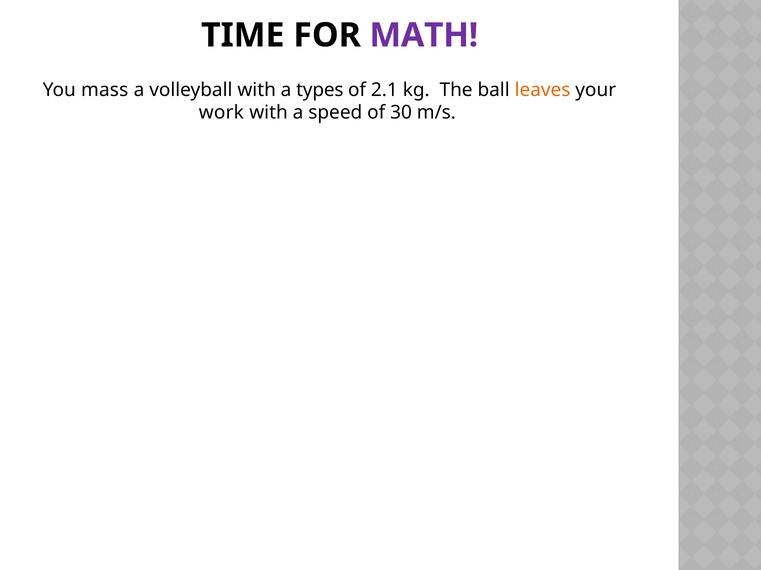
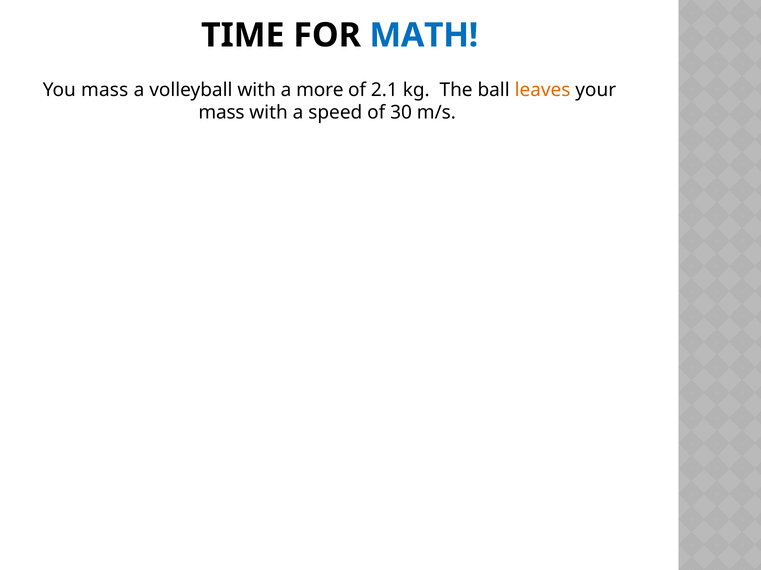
MATH colour: purple -> blue (424, 35)
types: types -> more (320, 90)
work: work -> mass (222, 113)
